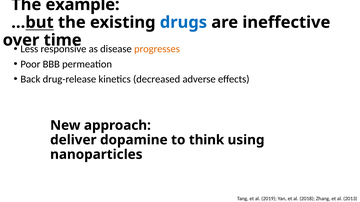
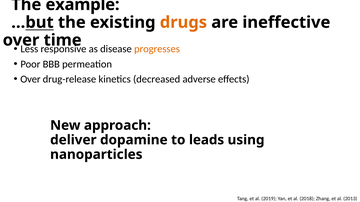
drugs colour: blue -> orange (183, 22)
Back: Back -> Over (30, 79)
think: think -> leads (207, 140)
